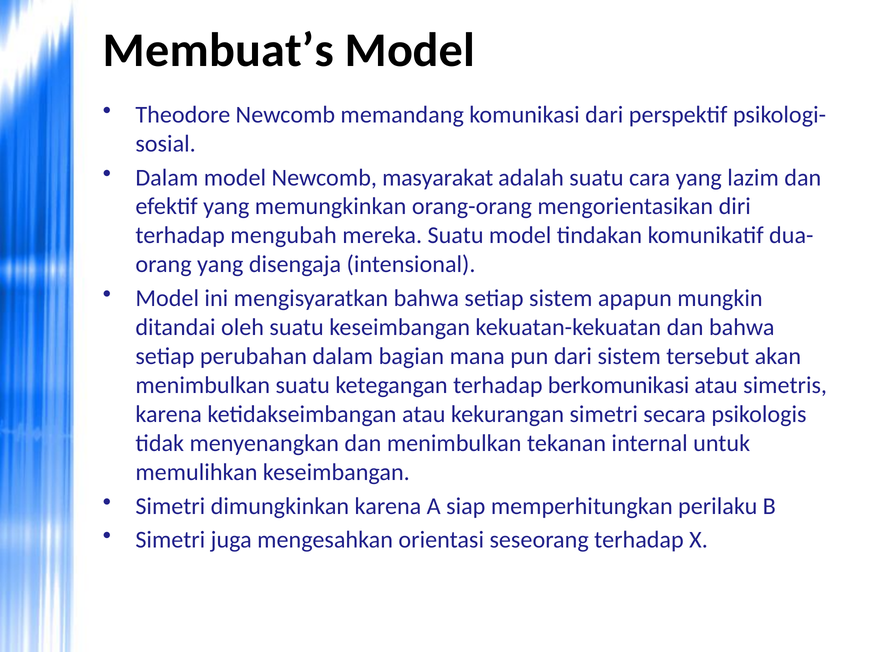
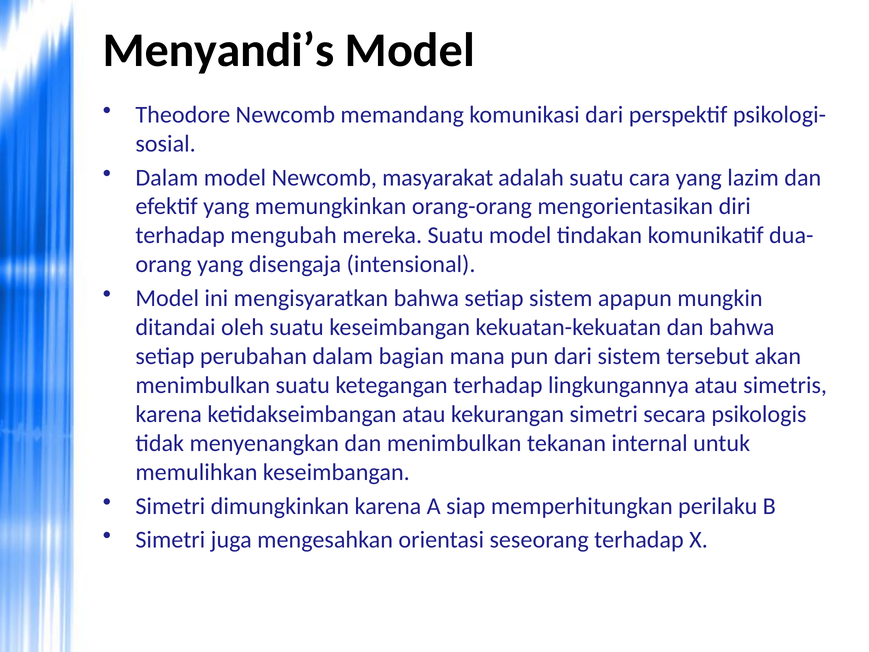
Membuat’s: Membuat’s -> Menyandi’s (219, 50)
berkomunikasi: berkomunikasi -> lingkungannya (619, 385)
